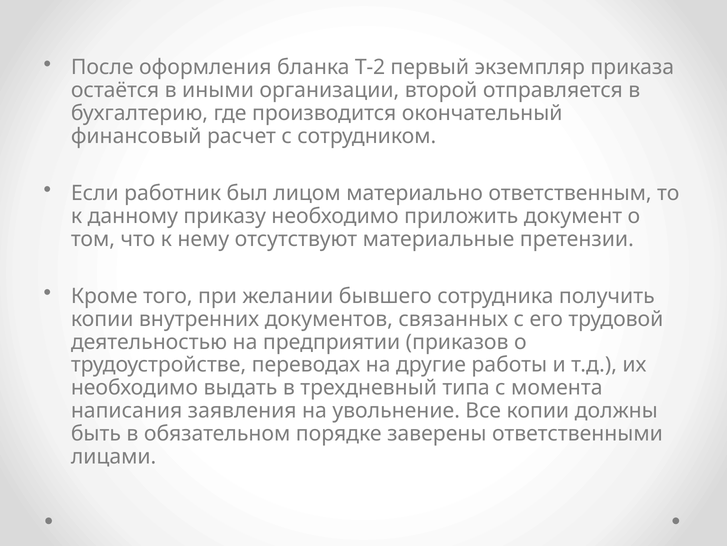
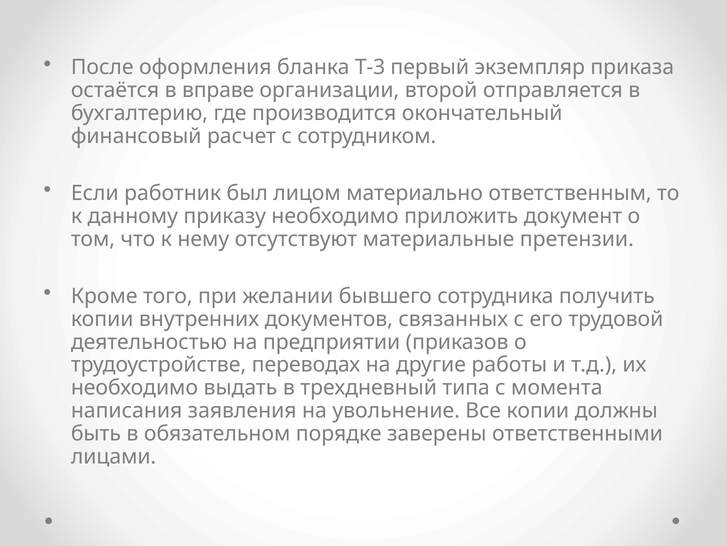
Т-2: Т-2 -> Т-3 (370, 67)
иными: иными -> вправе (218, 90)
